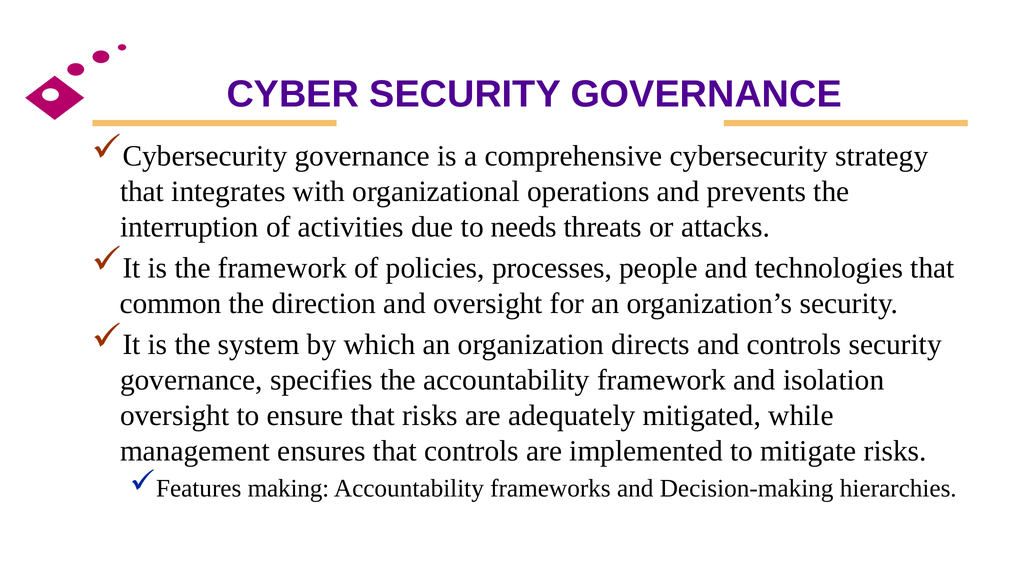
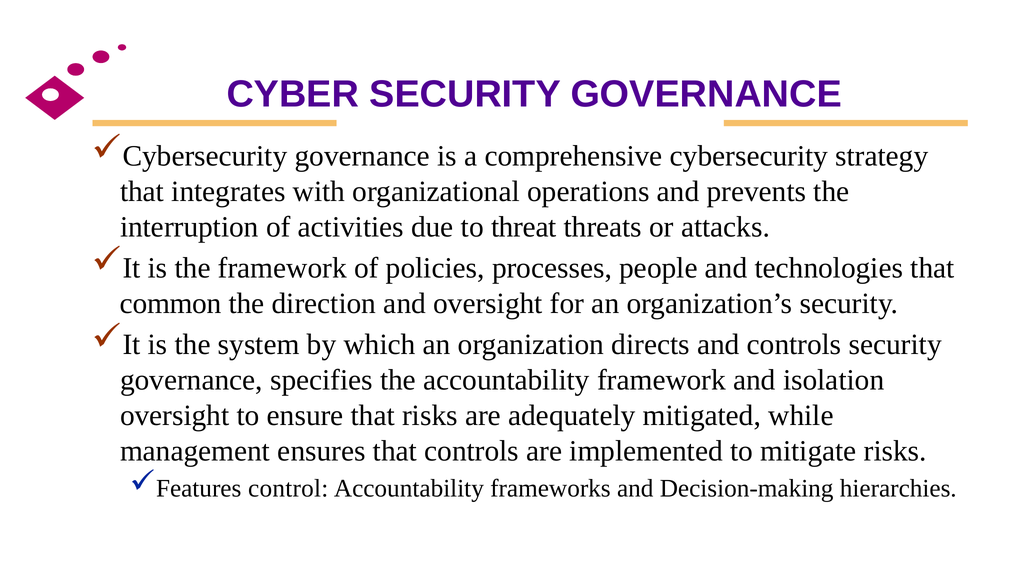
needs: needs -> threat (524, 227)
making: making -> control (288, 489)
